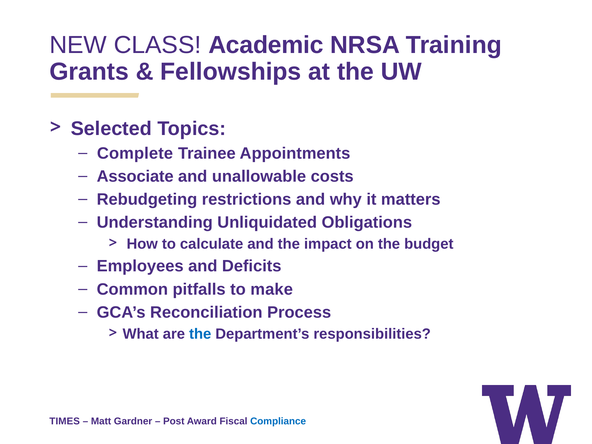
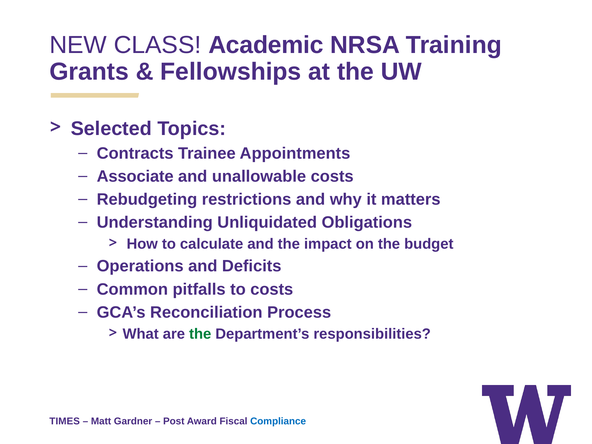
Complete: Complete -> Contracts (135, 153)
Employees: Employees -> Operations (140, 266)
to make: make -> costs (272, 289)
the colour: blue -> green (200, 334)
